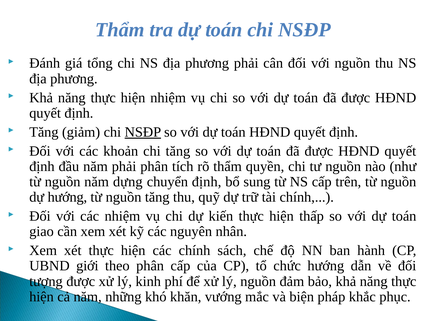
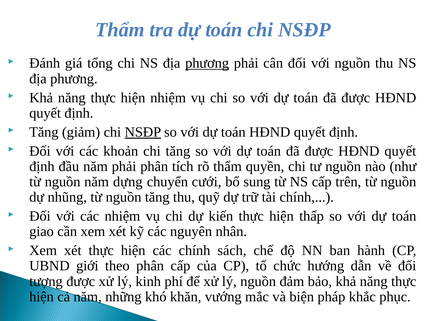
phương underline: none -> present (207, 63)
chuyển định: định -> cưới (207, 182)
dự hướng: hướng -> nhũng (67, 197)
